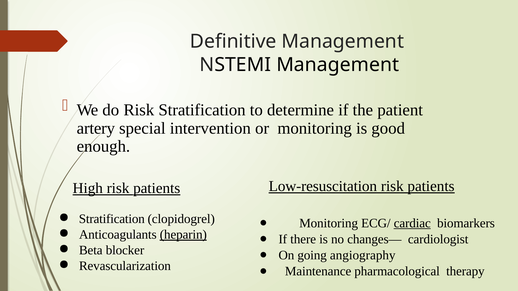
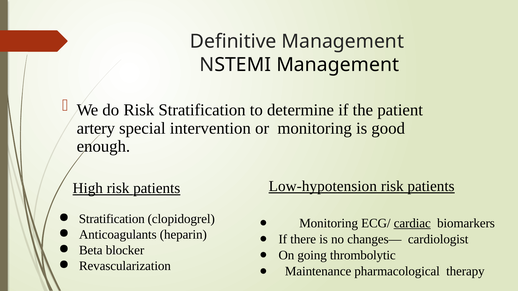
Low-resuscitation: Low-resuscitation -> Low-hypotension (323, 186)
heparin underline: present -> none (183, 235)
angiography: angiography -> thrombolytic (363, 256)
